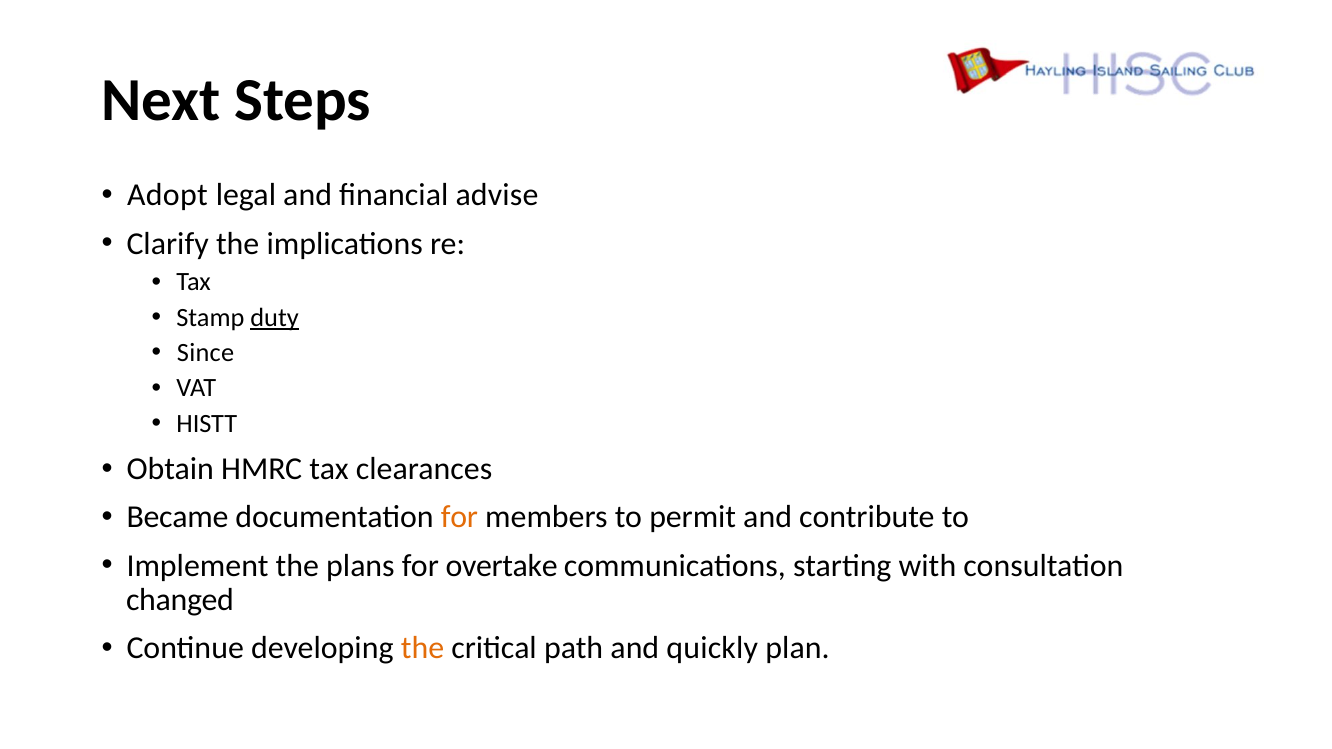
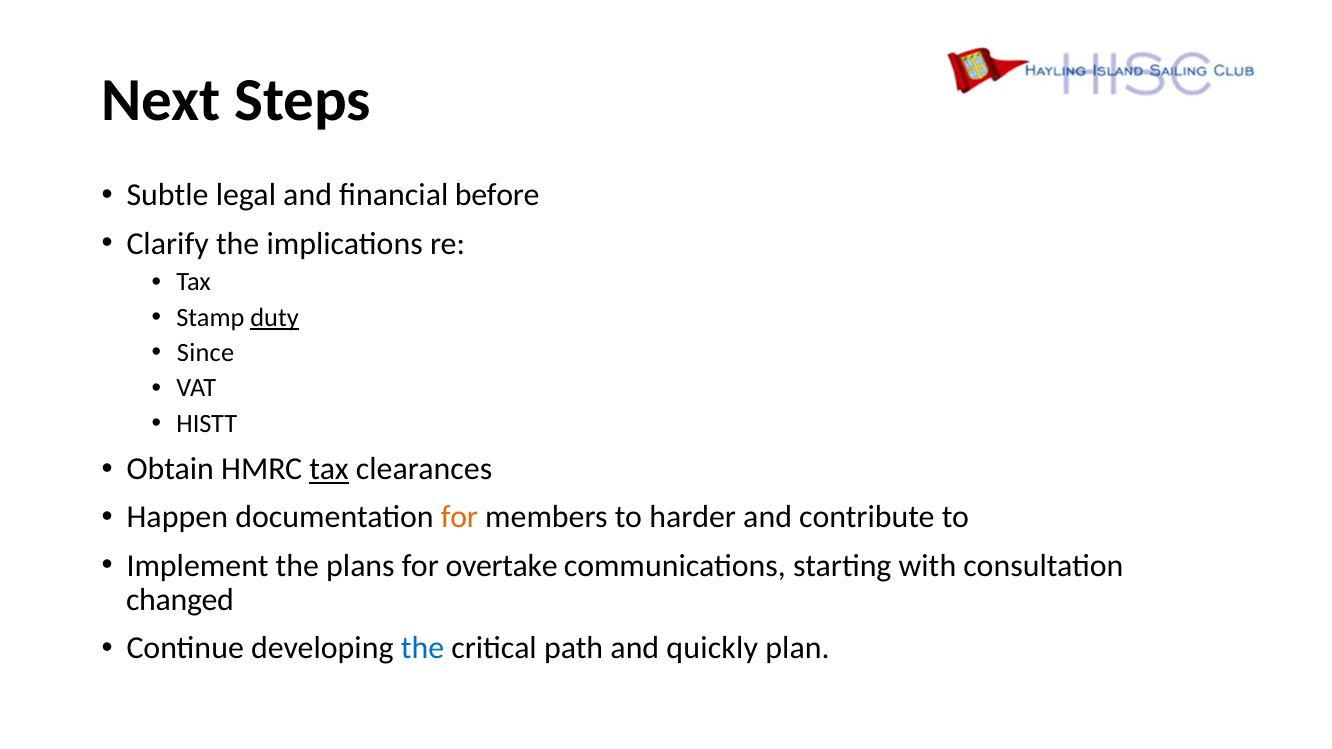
Adopt: Adopt -> Subtle (168, 195)
advise: advise -> before (497, 195)
tax underline: none -> present (329, 469)
Became: Became -> Happen (177, 517)
permit: permit -> harder (693, 517)
the colour: orange -> blue (422, 649)
